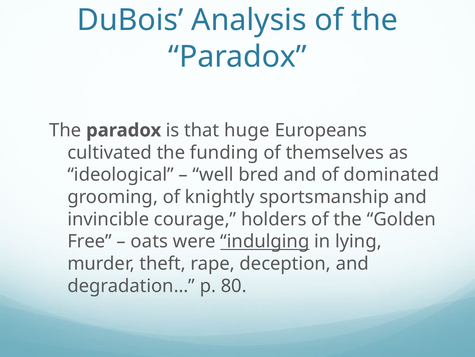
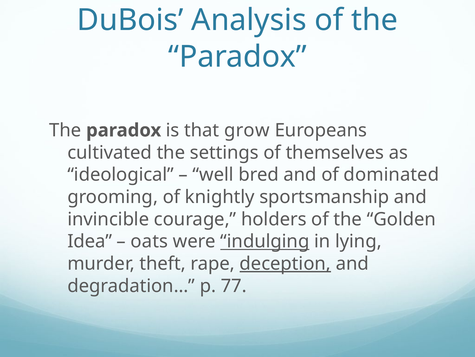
huge: huge -> grow (247, 130)
funding: funding -> settings (224, 152)
Free: Free -> Idea (90, 241)
deception underline: none -> present (285, 263)
80: 80 -> 77 (234, 285)
